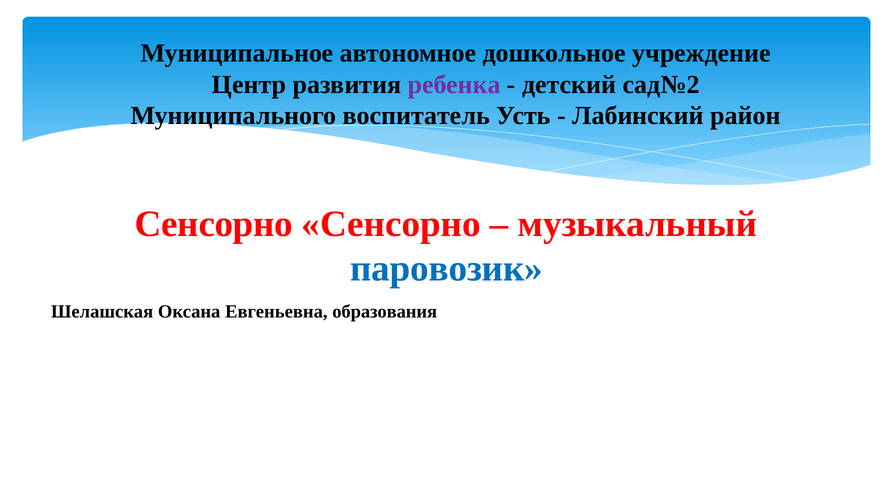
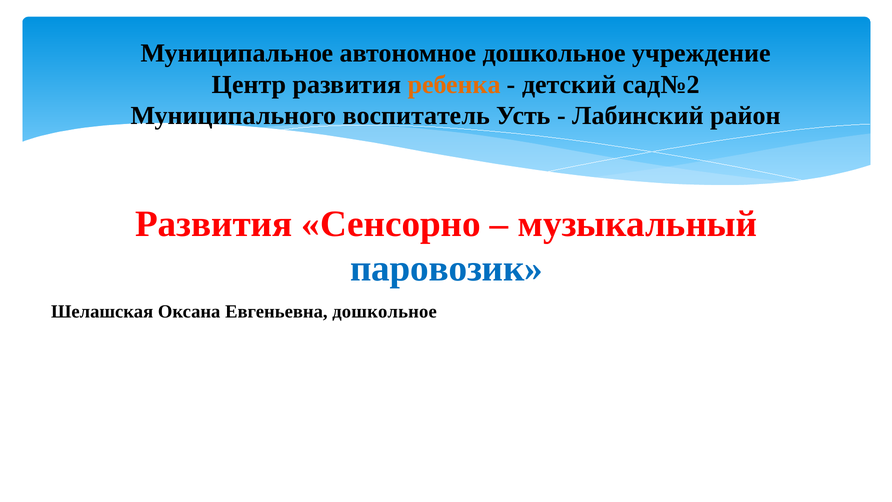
ребенка colour: purple -> orange (454, 84)
Сенсорно: Сенсорно -> Развития (214, 224)
Евгеньевна образования: образования -> дошкольное (385, 311)
